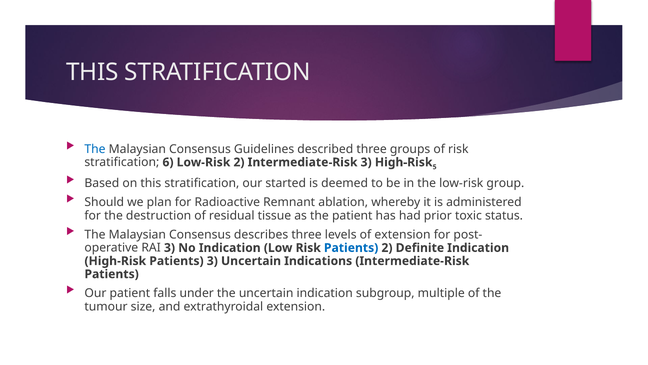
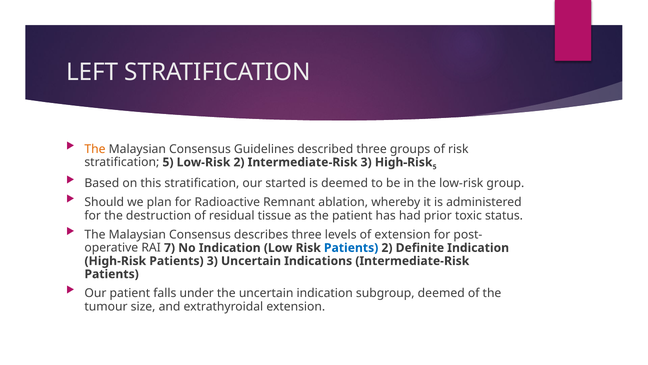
THIS: THIS -> LEFT (92, 72)
The colour: blue -> orange (95, 149)
stratification 6: 6 -> 5 (168, 162)
RAI 3: 3 -> 7 (170, 248)
subgroup multiple: multiple -> deemed (441, 293)
